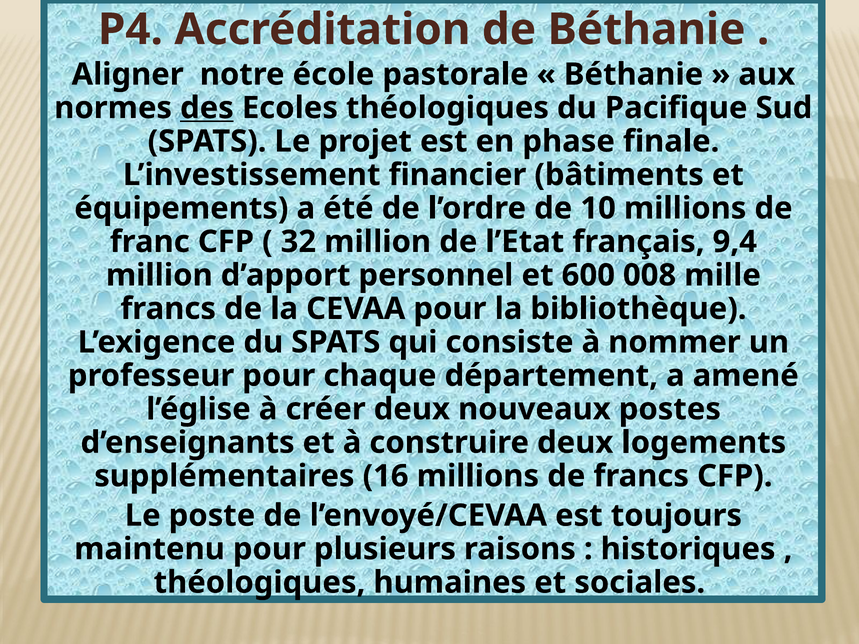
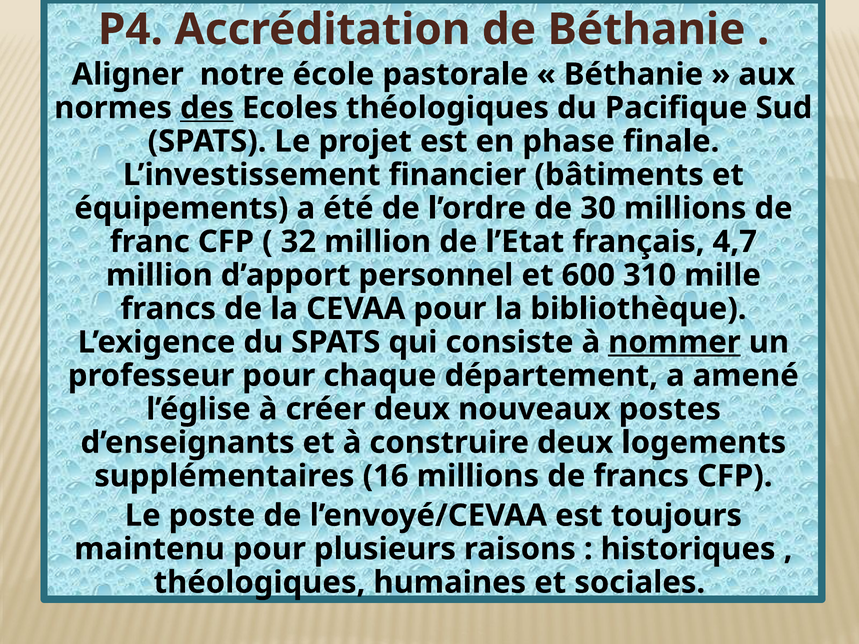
10: 10 -> 30 (598, 208)
9,4: 9,4 -> 4,7 (735, 242)
008: 008 -> 310 (650, 275)
nommer underline: none -> present (674, 342)
